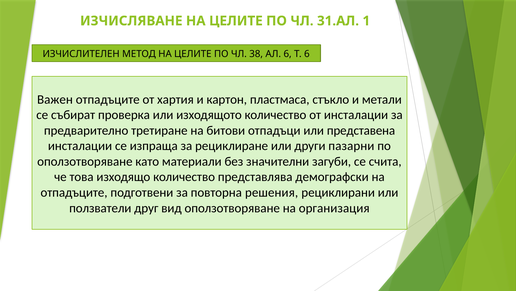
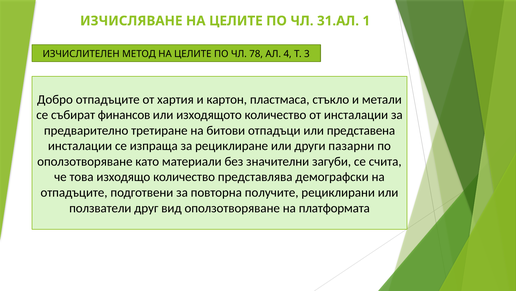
38: 38 -> 78 (256, 54)
АЛ 6: 6 -> 4 (288, 54)
Т 6: 6 -> 3 (307, 54)
Важен: Важен -> Добро (55, 99)
проверка: проверка -> финансов (124, 115)
решения: решения -> получите (272, 192)
организация: организация -> платформата (334, 208)
